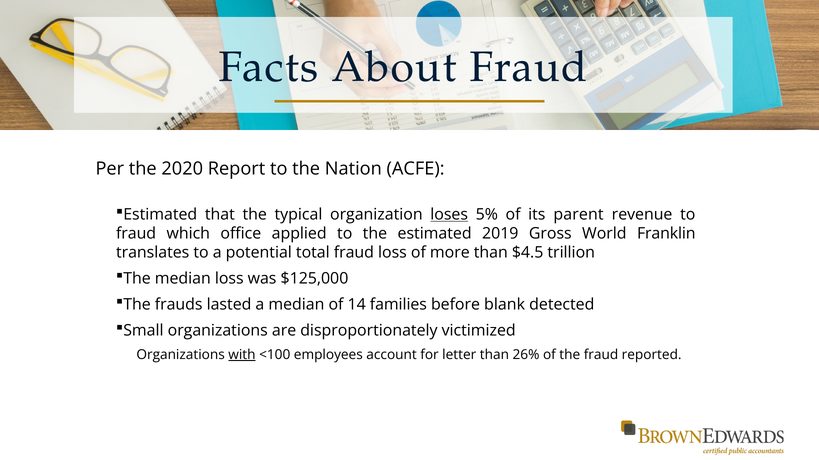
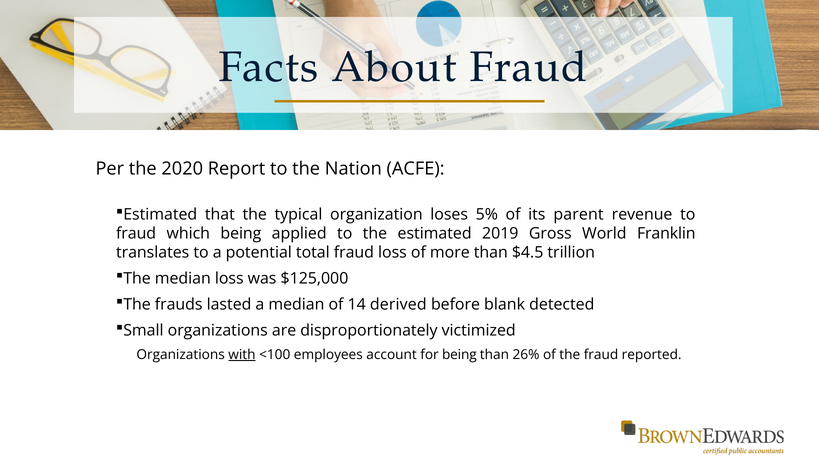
loses underline: present -> none (449, 215)
which office: office -> being (241, 234)
families: families -> derived (398, 305)
for letter: letter -> being (459, 355)
